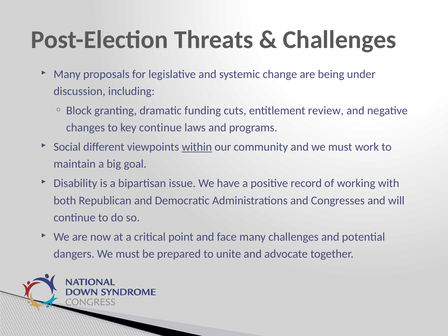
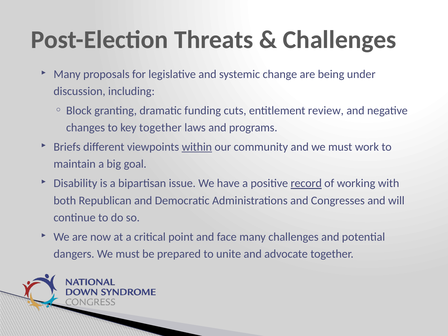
key continue: continue -> together (160, 127)
Social: Social -> Briefs (67, 147)
record underline: none -> present (306, 183)
